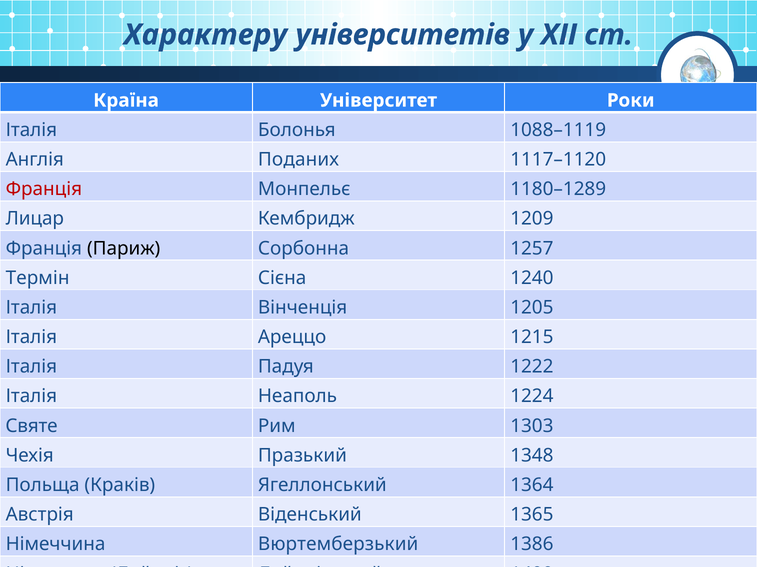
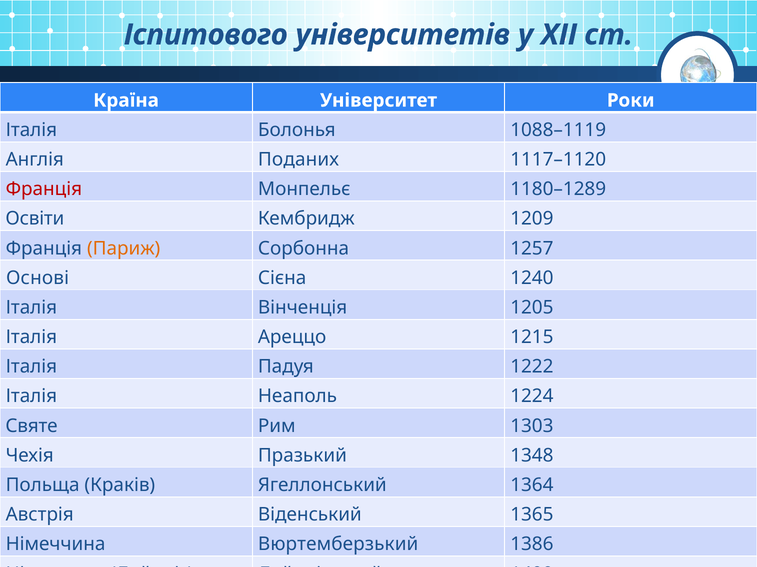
Характеру: Характеру -> Іспитового (206, 35)
Лицар: Лицар -> Освіти (35, 219)
Париж colour: black -> orange (124, 249)
Термін: Термін -> Основі (38, 278)
